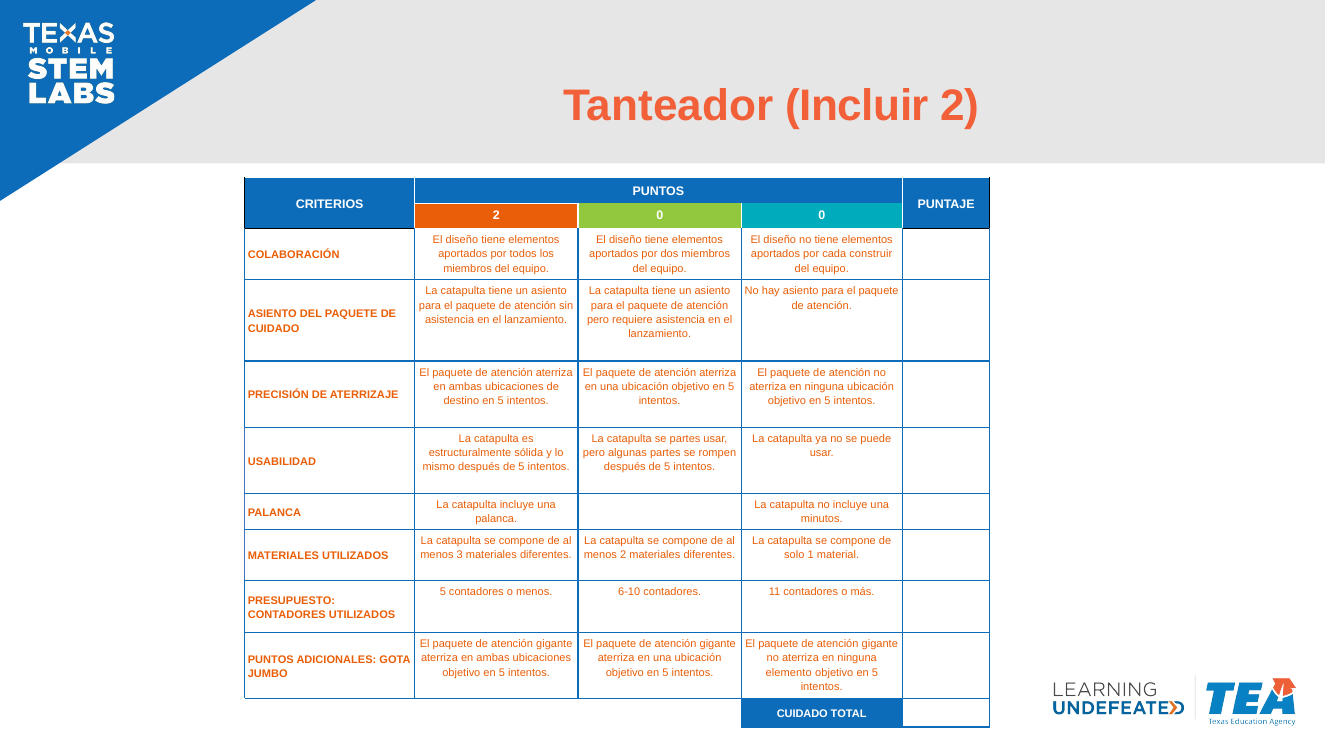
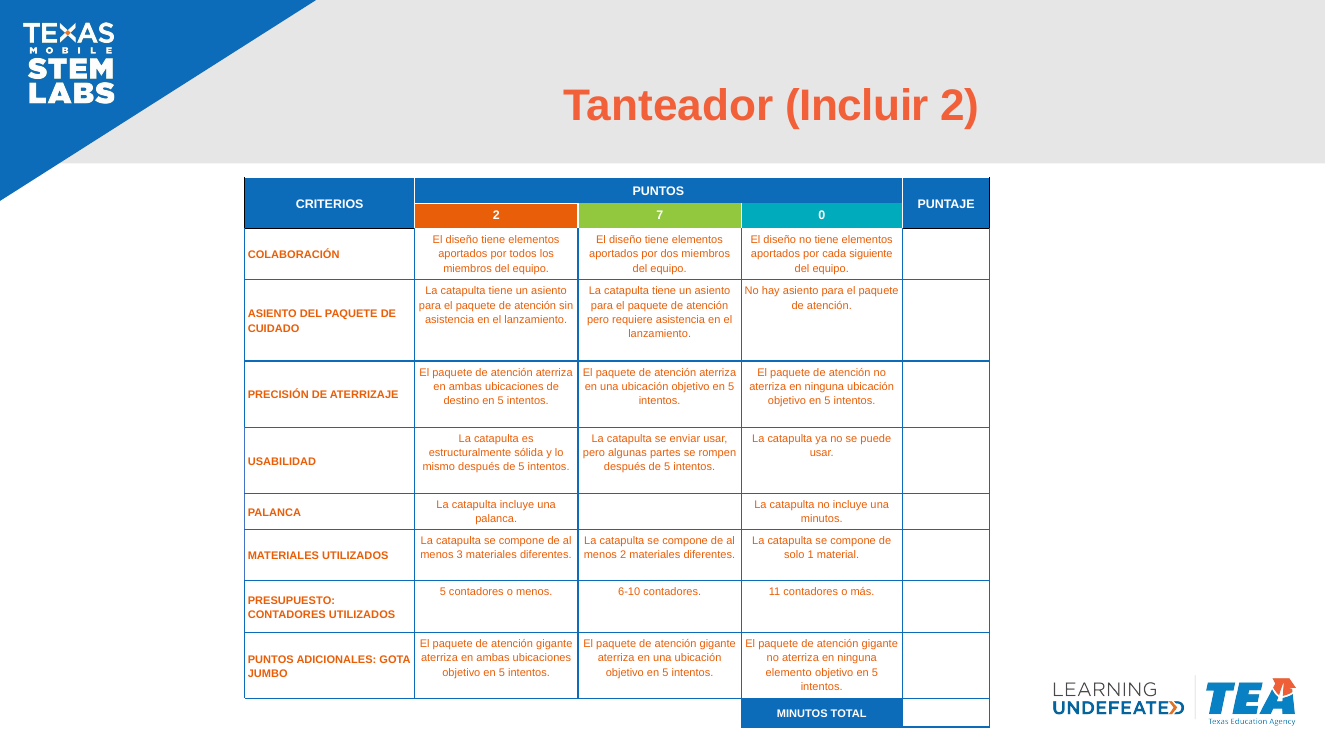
2 0: 0 -> 7 (660, 216)
construir: construir -> siguiente (871, 254)
se partes: partes -> enviar (685, 439)
CUIDADO: CUIDADO -> MINUTOS (802, 714)
